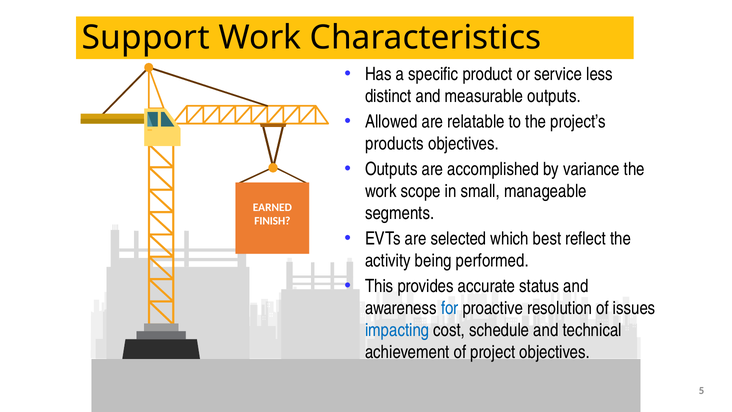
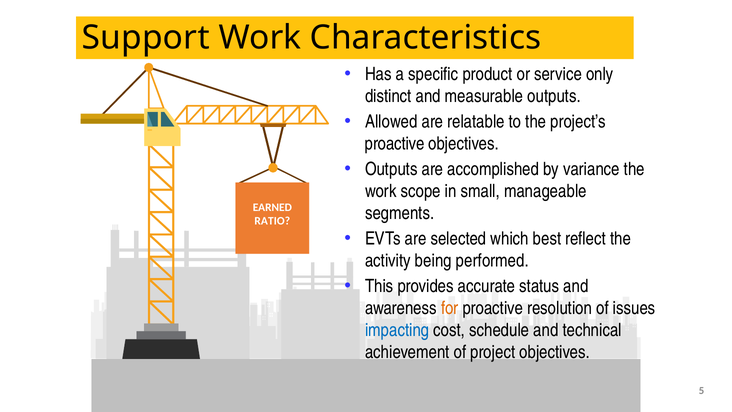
less: less -> only (600, 74)
products: products -> proactive (395, 144)
FINISH: FINISH -> RATIO (272, 221)
for colour: blue -> orange (450, 308)
